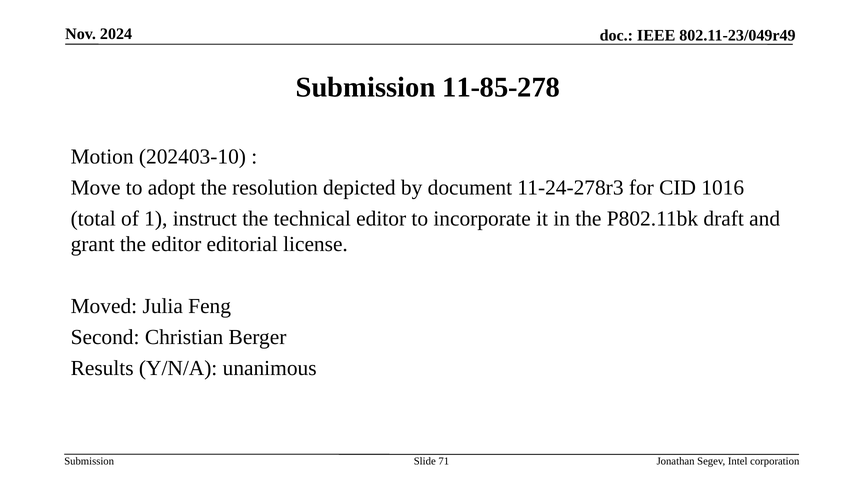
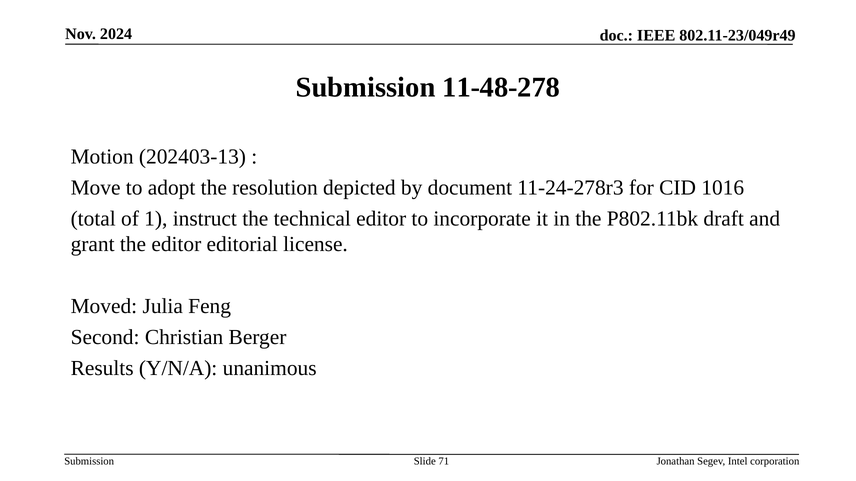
11-85-278: 11-85-278 -> 11-48-278 (501, 88)
202403-10: 202403-10 -> 202403-13 (192, 157)
